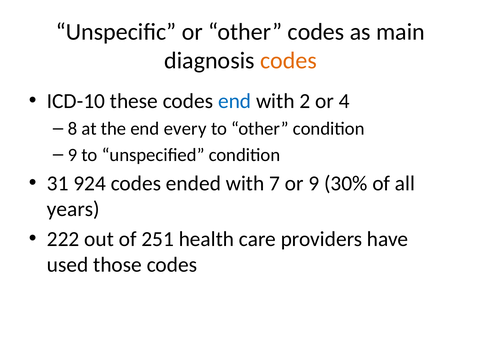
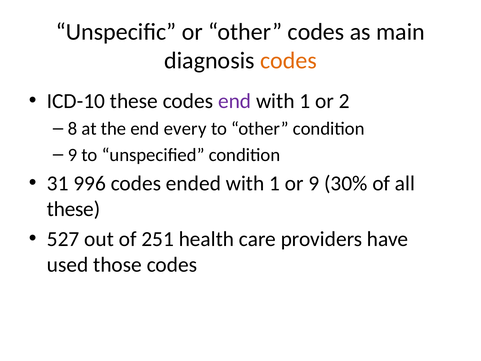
end colour: blue -> purple (235, 101)
2: 2 -> 1 (305, 101)
4: 4 -> 2 (344, 101)
924: 924 -> 996 (90, 183)
ended with 7: 7 -> 1 (275, 183)
years: years -> these (73, 209)
222: 222 -> 527 (63, 239)
